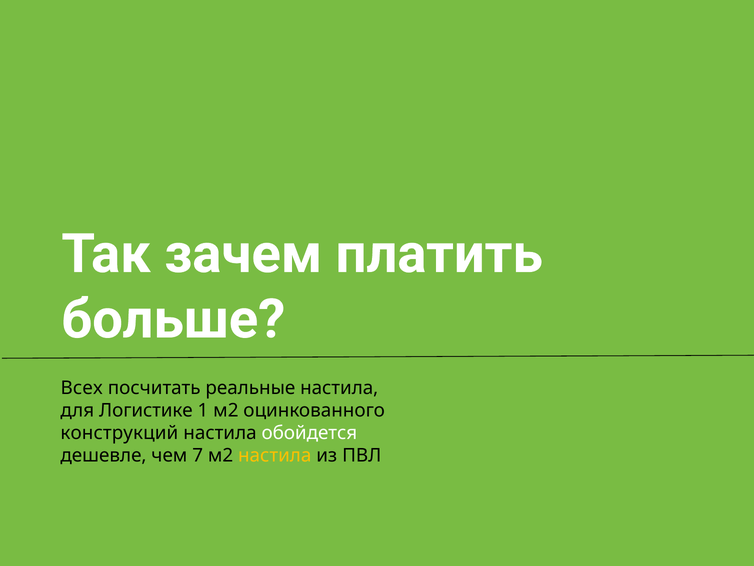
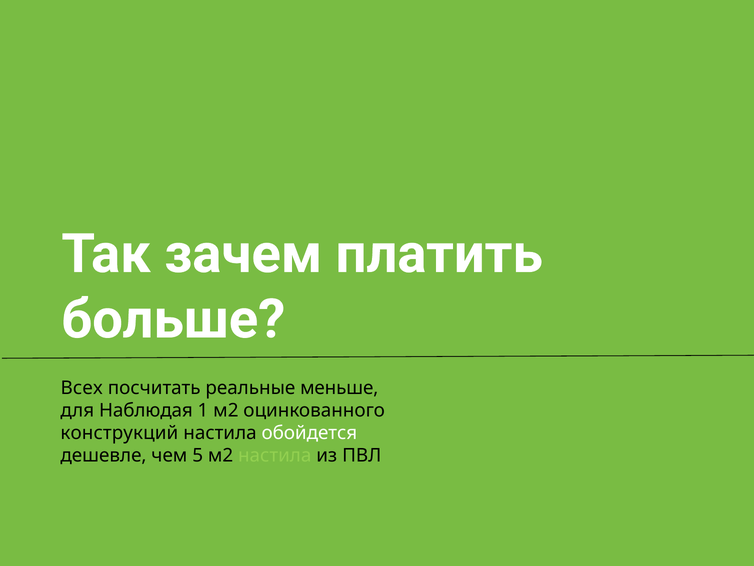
реальные настила: настила -> меньше (339, 387)
Логистике: Логистике -> Наблюдая (146, 410)
7: 7 -> 5 (198, 455)
настила colour: yellow -> light green (275, 455)
